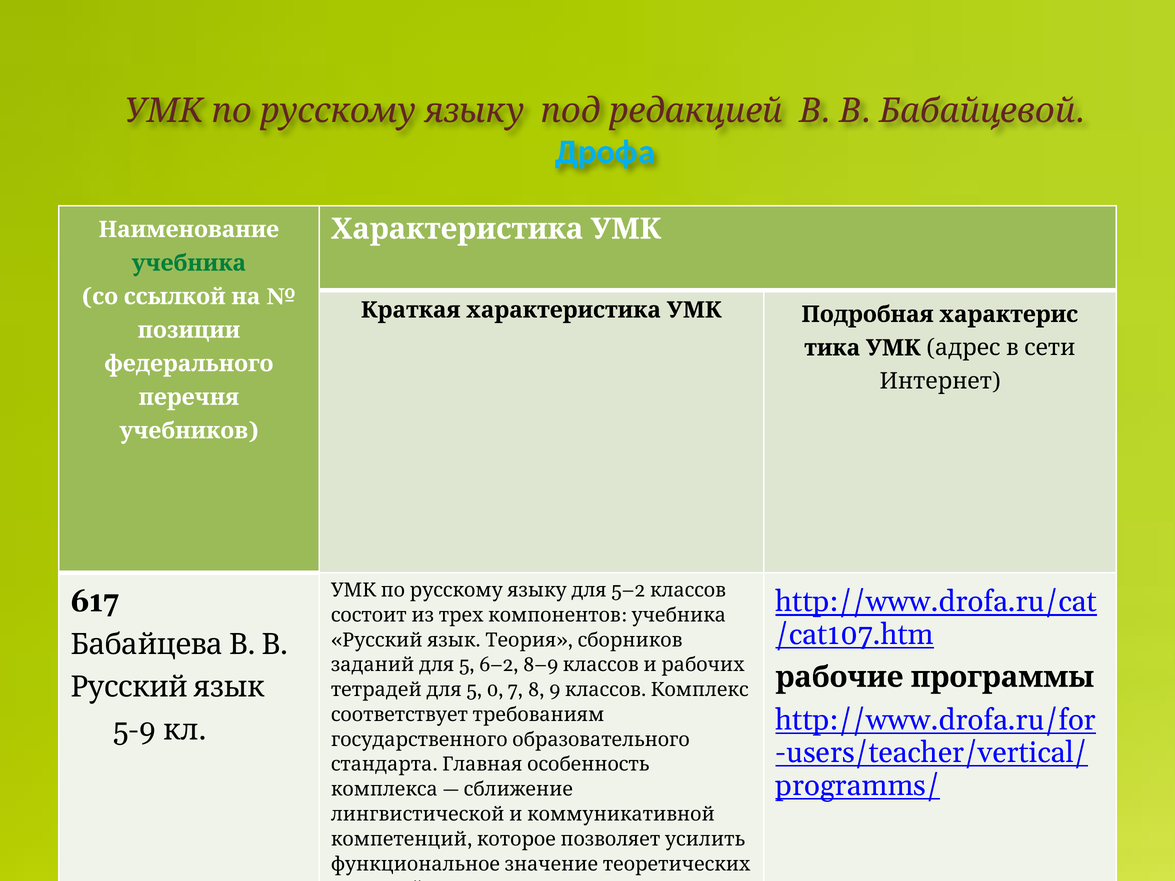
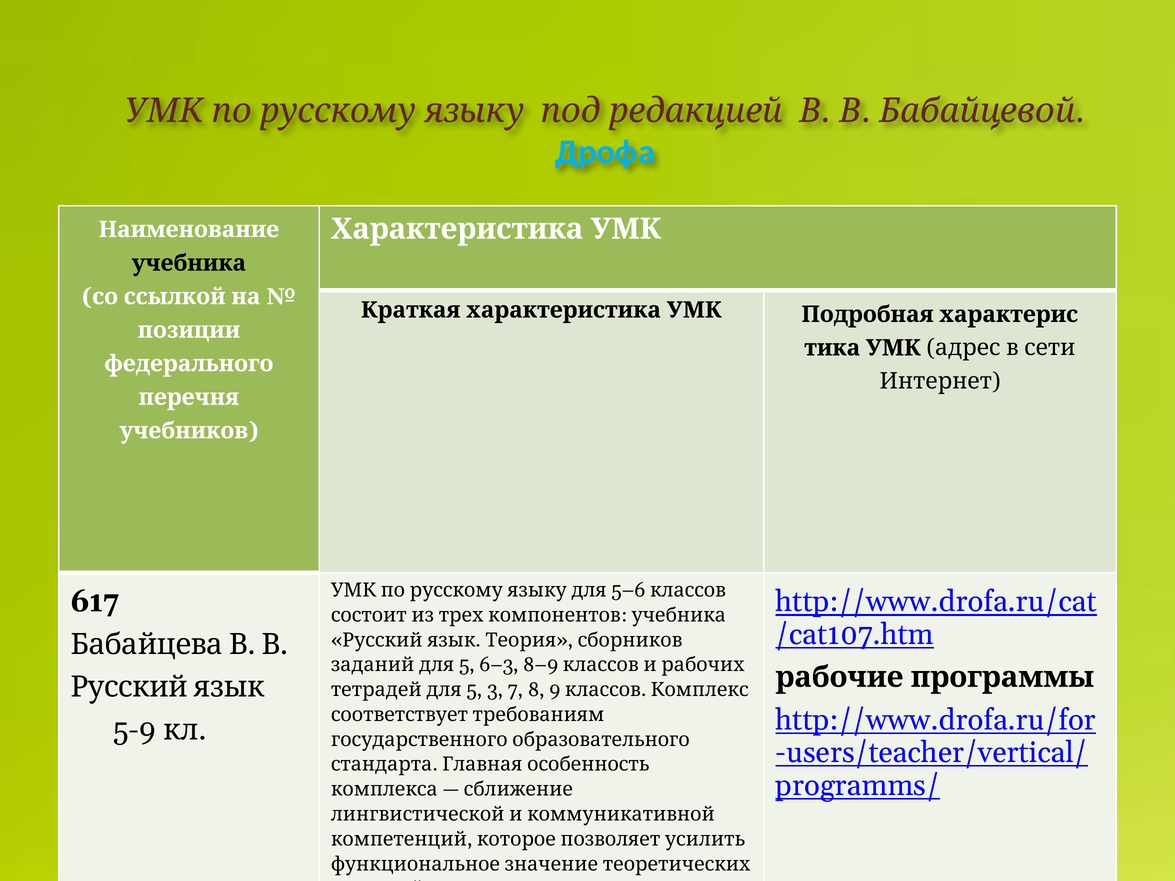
учебника colour: green -> black (189, 263)
5–2: 5–2 -> 5–6 (628, 591)
6–2: 6–2 -> 6–3 (499, 665)
0: 0 -> 3 (495, 690)
